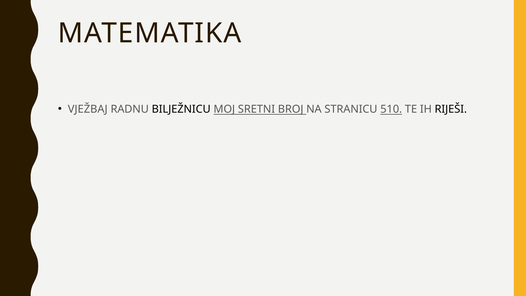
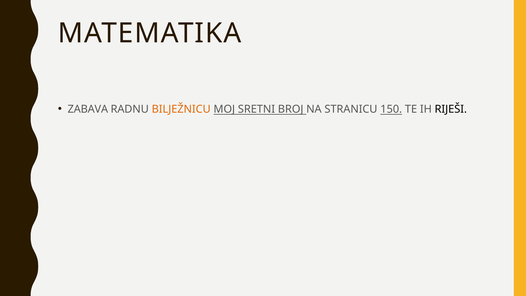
VJEŽBAJ: VJEŽBAJ -> ZABAVA (88, 109)
BILJEŽNICU colour: black -> orange (181, 109)
510: 510 -> 150 (391, 109)
